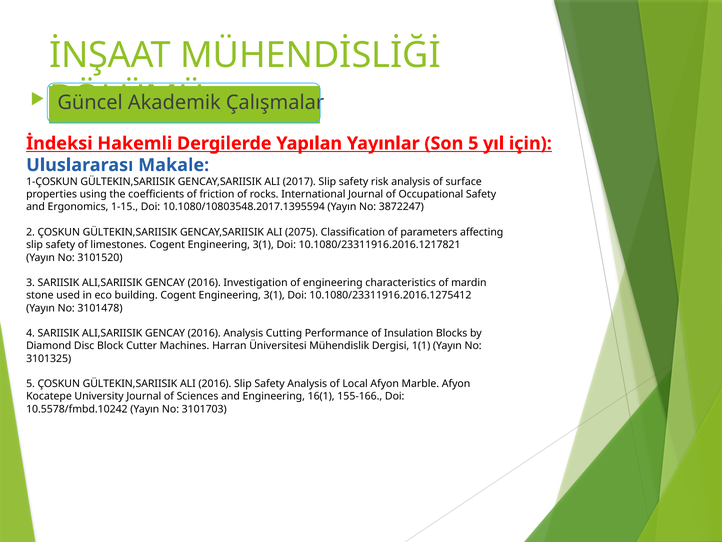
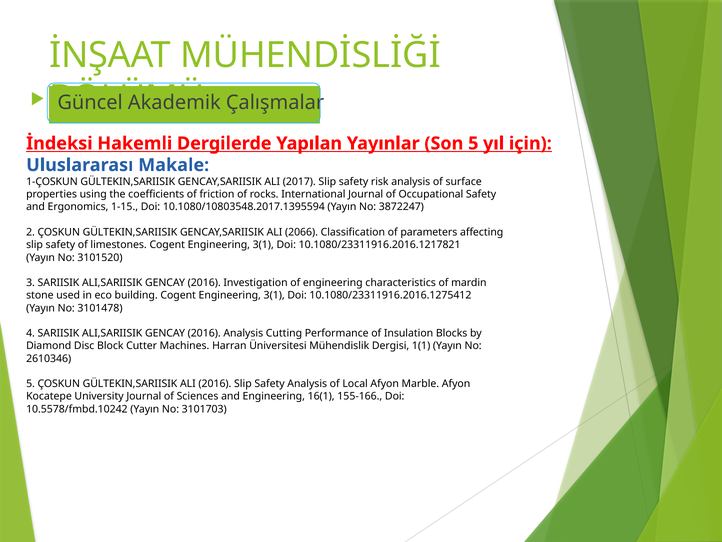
2075: 2075 -> 2066 (302, 232)
3101325: 3101325 -> 2610346 (49, 358)
